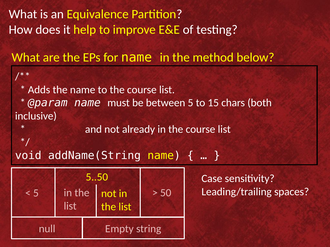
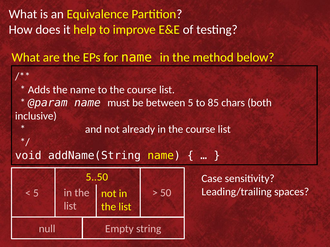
15: 15 -> 85 (213, 103)
